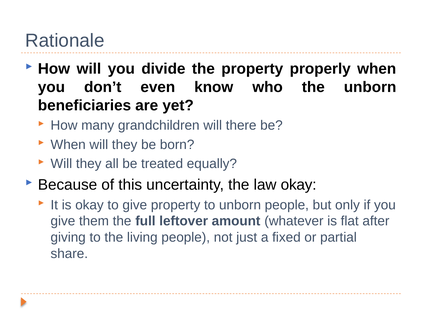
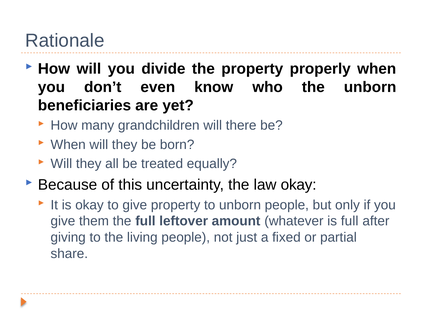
is flat: flat -> full (350, 221)
